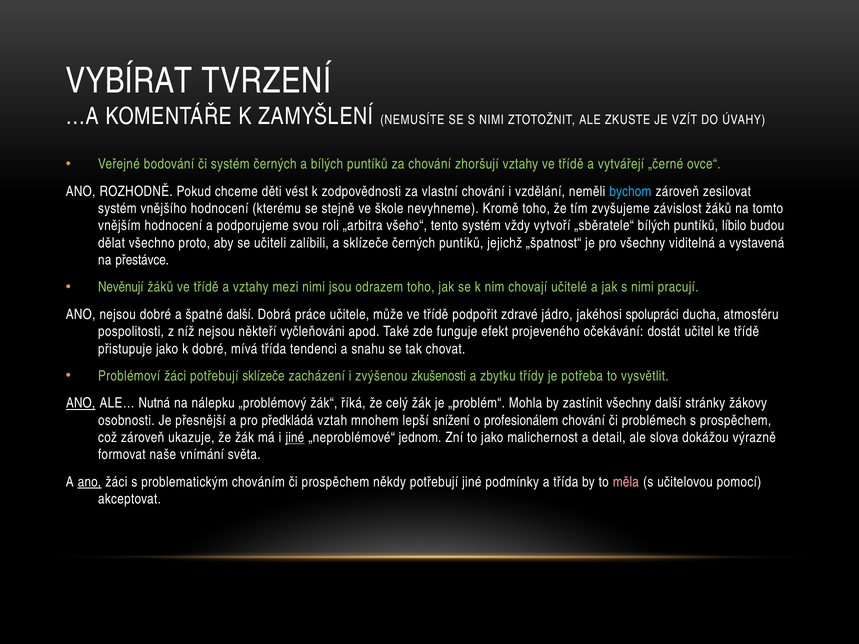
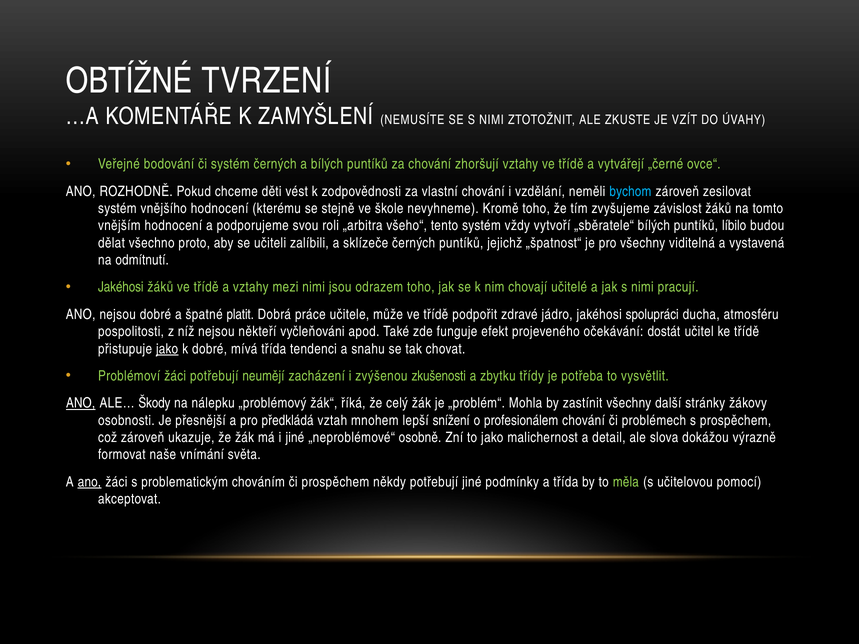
VYBÍRAT: VYBÍRAT -> OBTÍŽNÉ (129, 81)
přestávce: přestávce -> odmítnutí (142, 260)
Nevěnují: Nevěnují -> Jakéhosi (121, 287)
špatné další: další -> platit (240, 315)
jako underline: none -> present (167, 349)
potřebují sklízeče: sklízeče -> neumějí (263, 376)
Nutná: Nutná -> Škody (154, 403)
jiné underline: present -> none (295, 438)
jednom: jednom -> osobně (420, 438)
měla colour: pink -> light green (626, 482)
